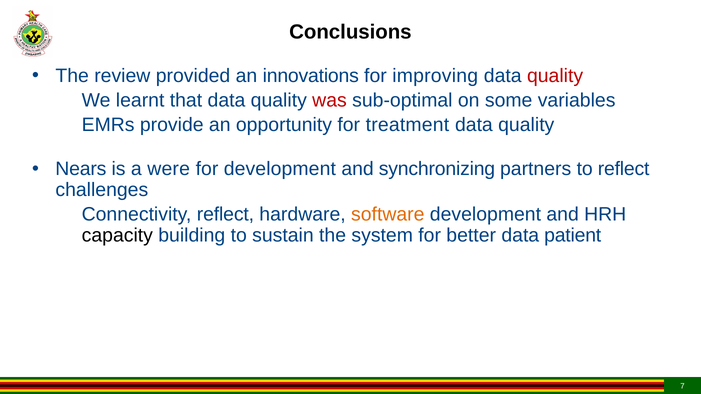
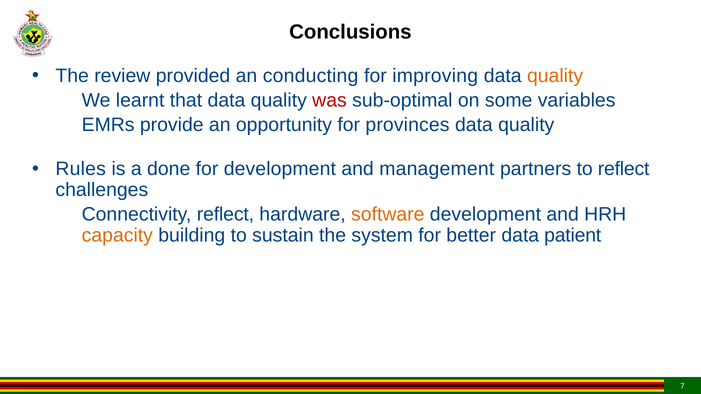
innovations: innovations -> conducting (311, 76)
quality colour: red -> orange (555, 76)
treatment: treatment -> provinces (408, 125)
Nears: Nears -> Rules (81, 169)
were: were -> done (169, 169)
synchronizing: synchronizing -> management (437, 169)
capacity colour: black -> orange (117, 236)
